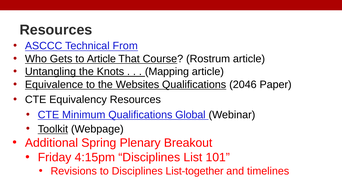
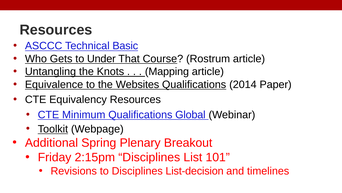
From: From -> Basic (125, 46)
to Article: Article -> Under (101, 59)
2046: 2046 -> 2014 (243, 84)
4:15pm: 4:15pm -> 2:15pm (95, 157)
List-together: List-together -> List-decision (195, 170)
